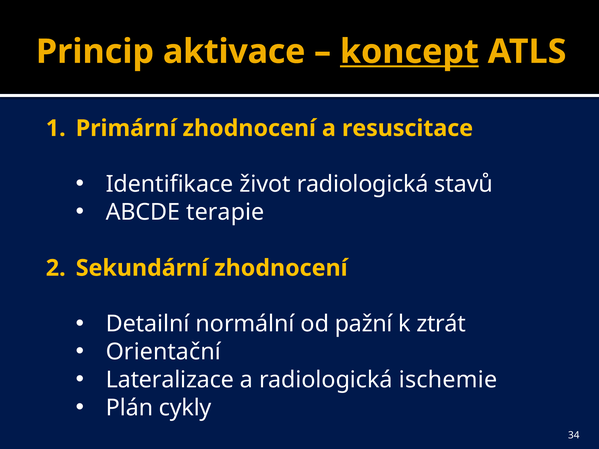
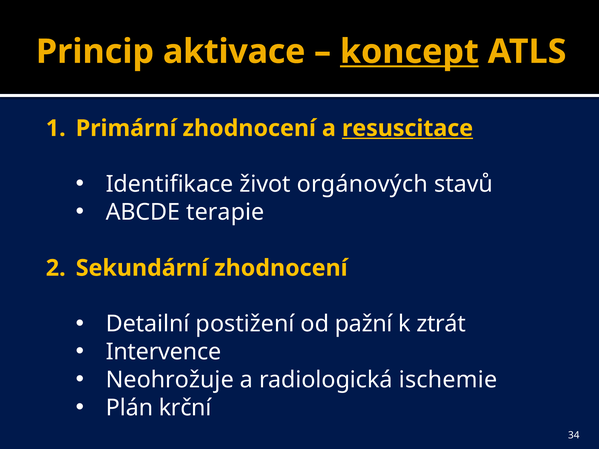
resuscitace underline: none -> present (408, 128)
život radiologická: radiologická -> orgánových (362, 184)
normální: normální -> postižení (245, 324)
Orientační: Orientační -> Intervence (163, 352)
Lateralizace: Lateralizace -> Neohrožuje (170, 380)
cykly: cykly -> krční (185, 408)
